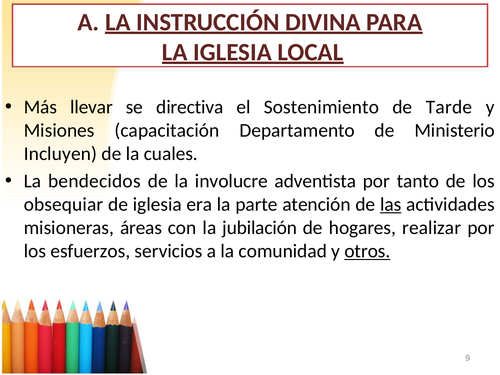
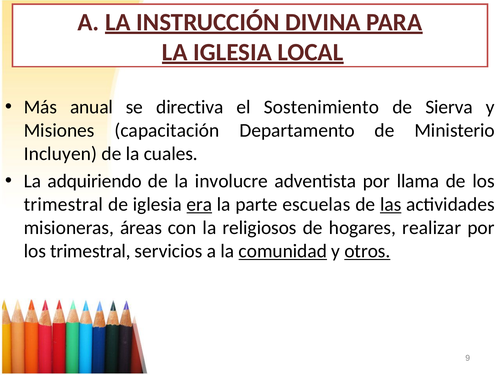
llevar: llevar -> anual (92, 107)
Tarde: Tarde -> Sierva (449, 107)
bendecidos: bendecidos -> adquiriendo (95, 181)
tanto: tanto -> llama (418, 181)
obsequiar: obsequiar -> trimestral (63, 204)
era underline: none -> present (199, 204)
atención: atención -> escuelas (316, 204)
jubilación: jubilación -> religiosos (260, 228)
esfuerzos: esfuerzos -> trimestral (90, 251)
comunidad underline: none -> present (283, 251)
